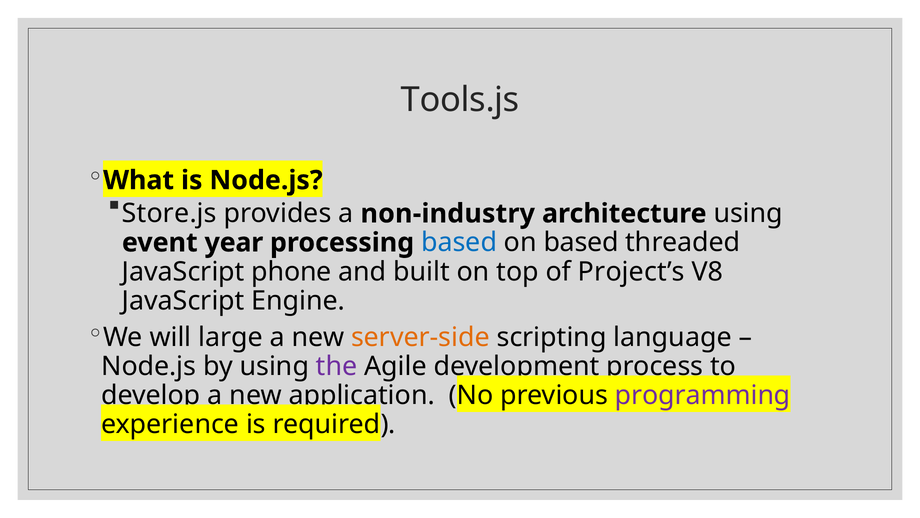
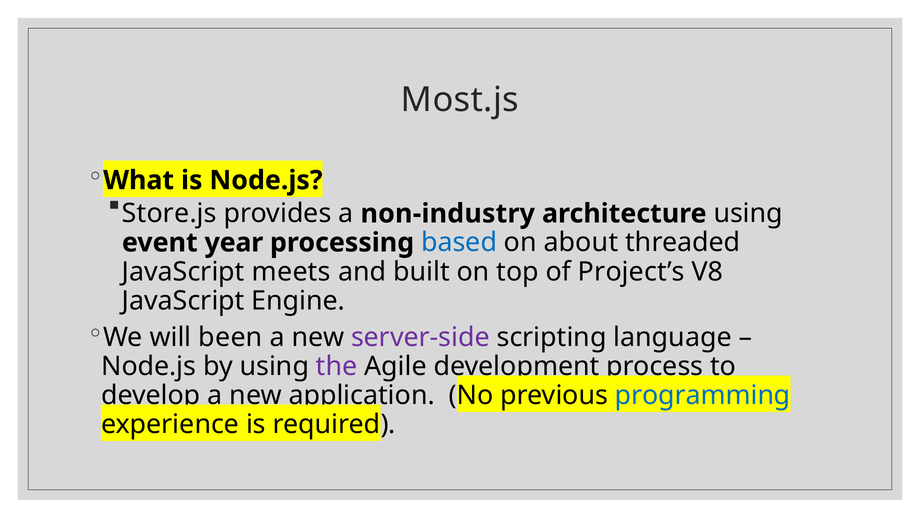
Tools.js: Tools.js -> Most.js (460, 100)
on based: based -> about (581, 242)
phone: phone -> meets (291, 271)
large: large -> been (230, 337)
server-side colour: orange -> purple (420, 337)
programming colour: purple -> blue (703, 395)
